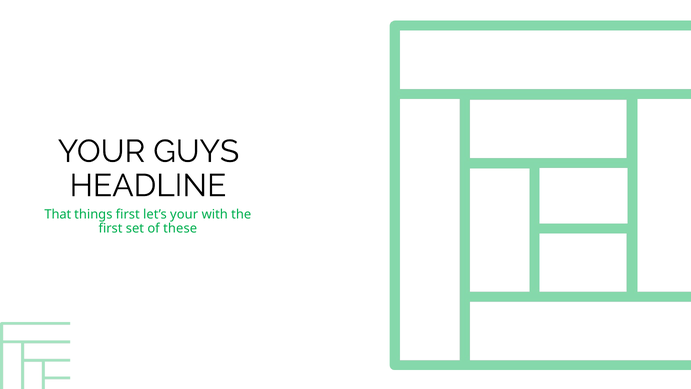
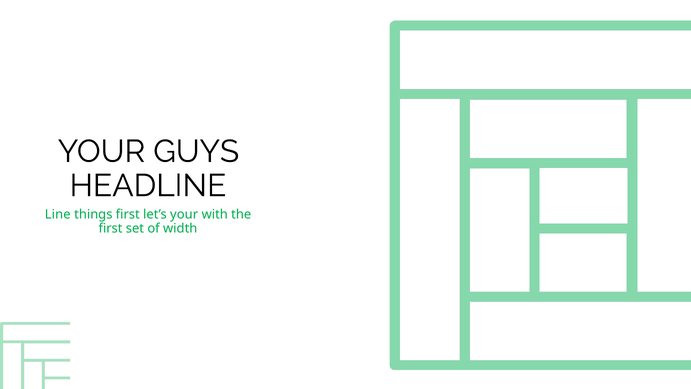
That: That -> Line (58, 214)
these: these -> width (180, 228)
